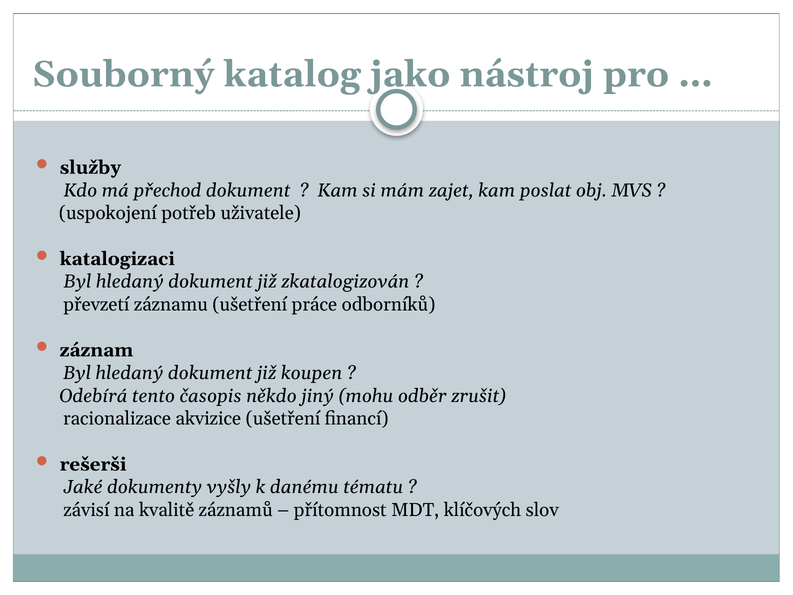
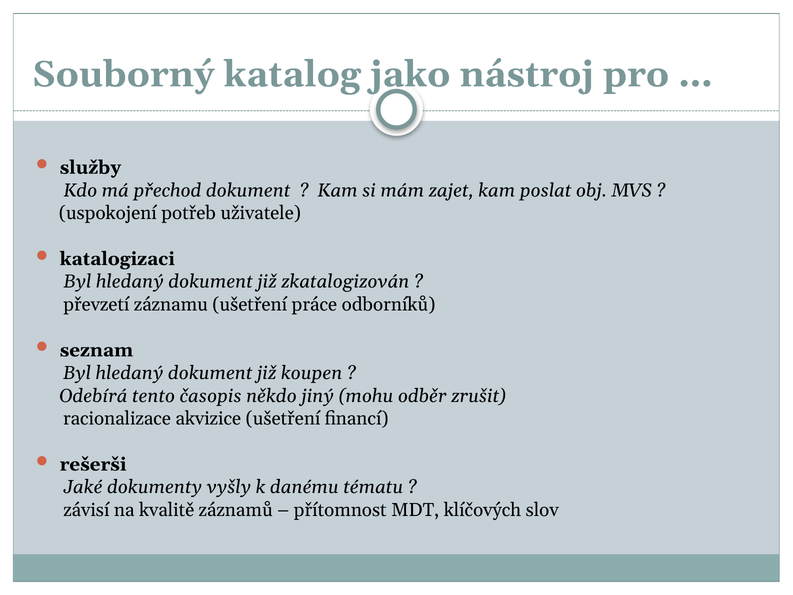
záznam: záznam -> seznam (96, 350)
